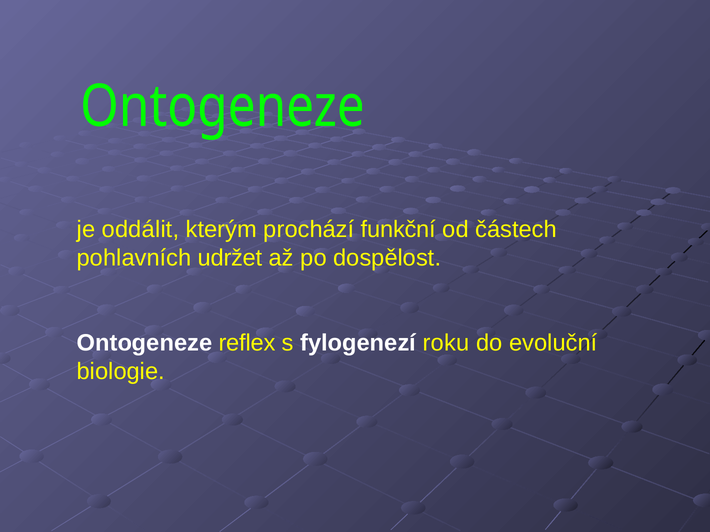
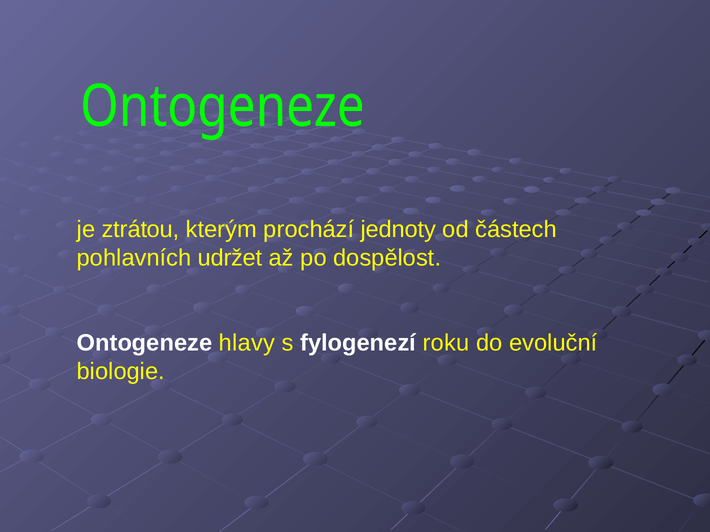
oddálit: oddálit -> ztrátou (141, 230)
funkční: funkční -> jednoty (398, 230)
reflex: reflex -> hlavy (247, 343)
